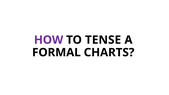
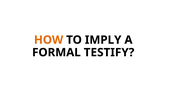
HOW colour: purple -> orange (49, 40)
TENSE: TENSE -> IMPLY (103, 40)
CHARTS: CHARTS -> TESTIFY (109, 52)
